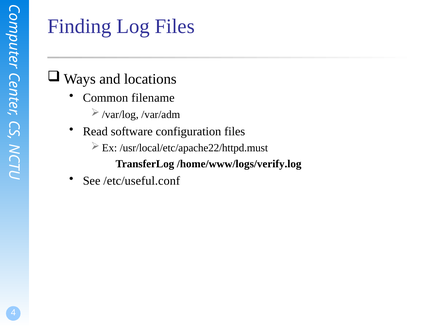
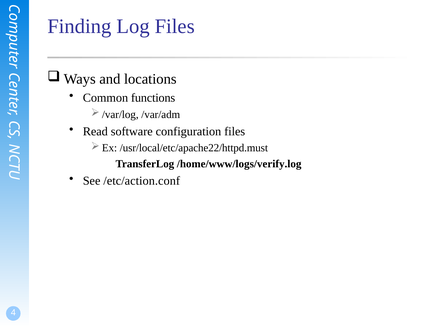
filename: filename -> functions (153, 98)
/etc/useful.conf: /etc/useful.conf -> /etc/action.conf (142, 181)
